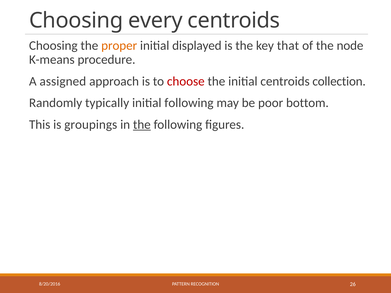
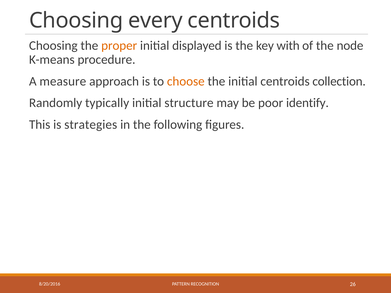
that: that -> with (288, 46)
assigned: assigned -> measure (63, 81)
choose colour: red -> orange (186, 81)
initial following: following -> structure (189, 103)
bottom: bottom -> identify (307, 103)
groupings: groupings -> strategies (91, 125)
the underline: present -> none (142, 125)
